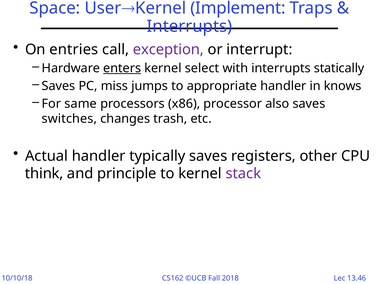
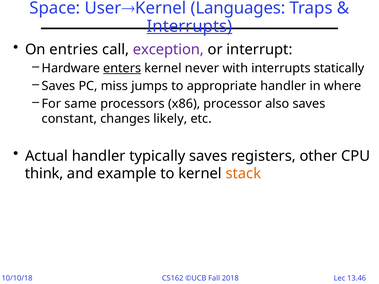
Implement: Implement -> Languages (238, 8)
Interrupts underline: none -> present (189, 26)
select: select -> never (202, 68)
knows: knows -> where (343, 86)
switches: switches -> constant (69, 119)
trash: trash -> likely (170, 119)
principle: principle -> example (127, 174)
stack colour: purple -> orange (243, 174)
